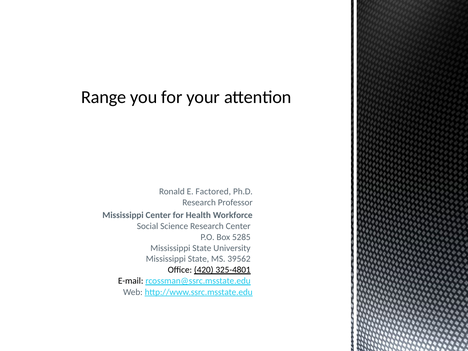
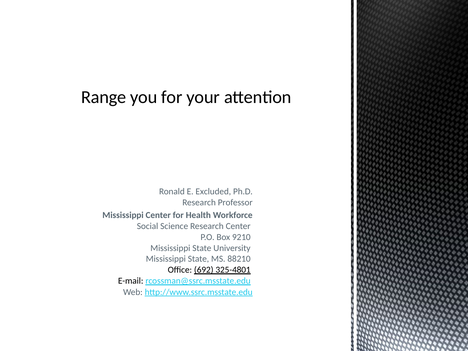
Factored: Factored -> Excluded (213, 192)
5285: 5285 -> 9210 (241, 237)
39562: 39562 -> 88210 (239, 259)
420: 420 -> 692 (204, 270)
